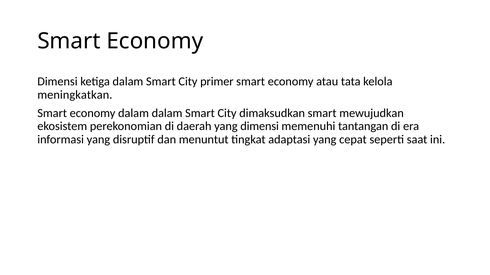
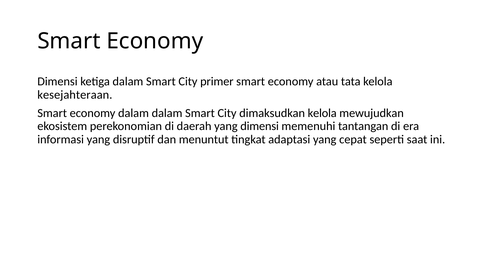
meningkatkan: meningkatkan -> kesejahteraan (75, 95)
dimaksudkan smart: smart -> kelola (322, 113)
